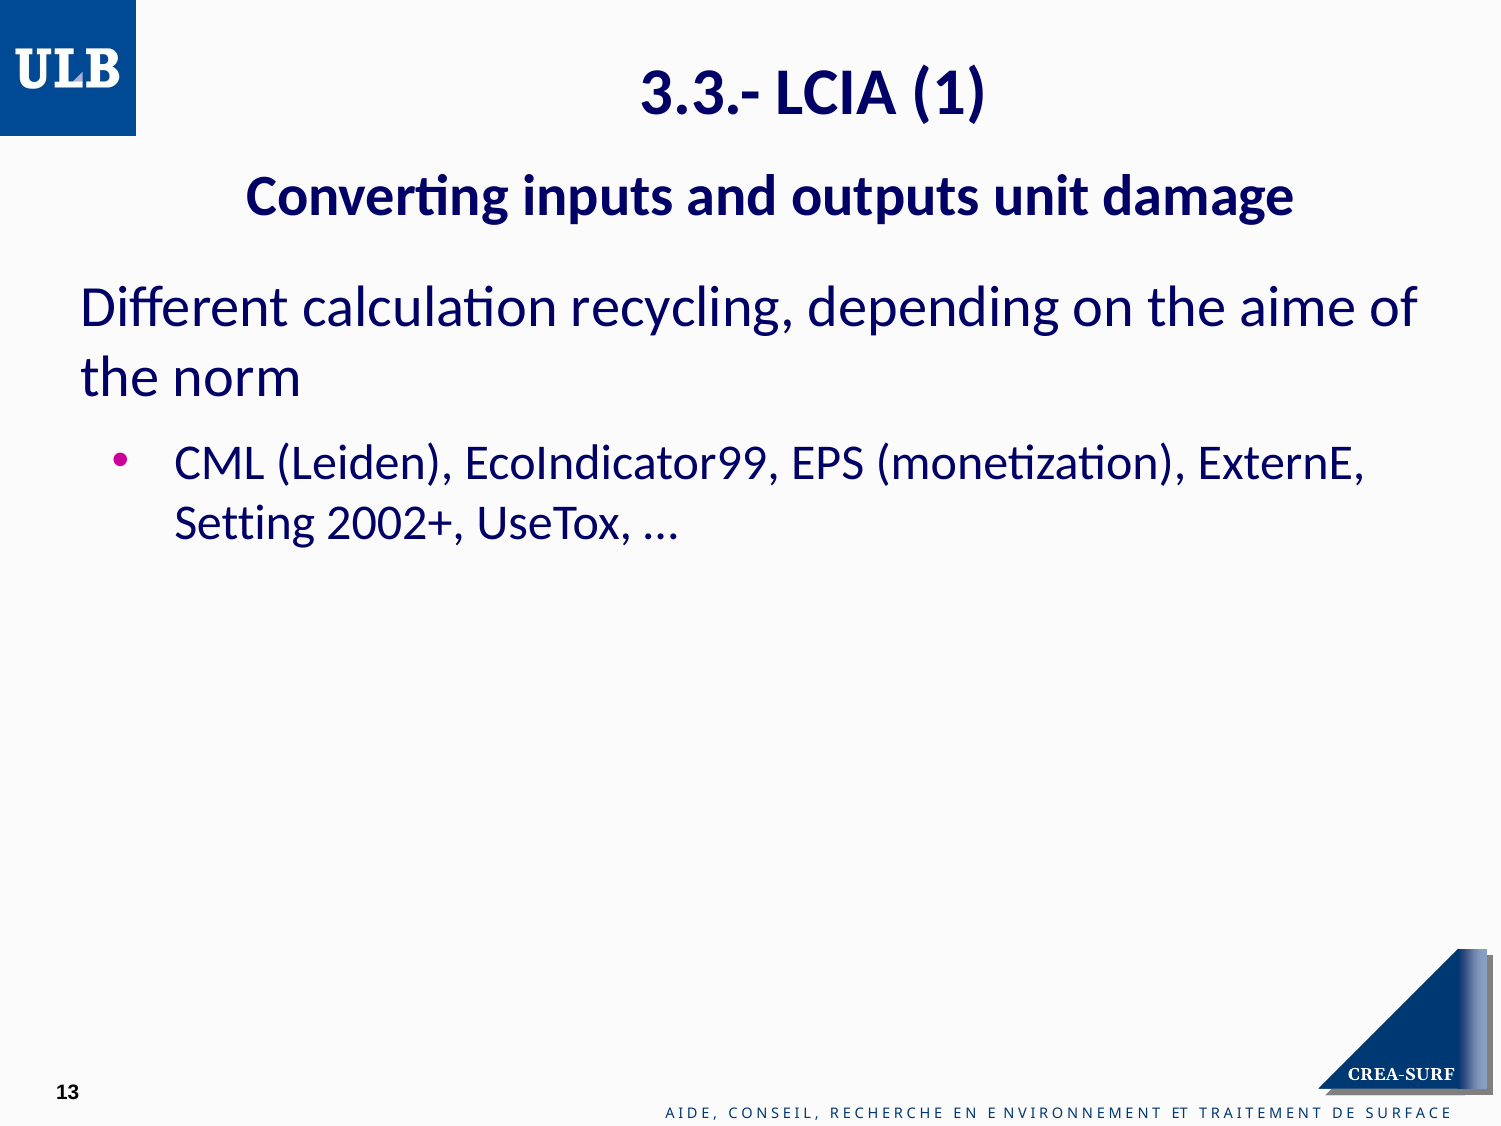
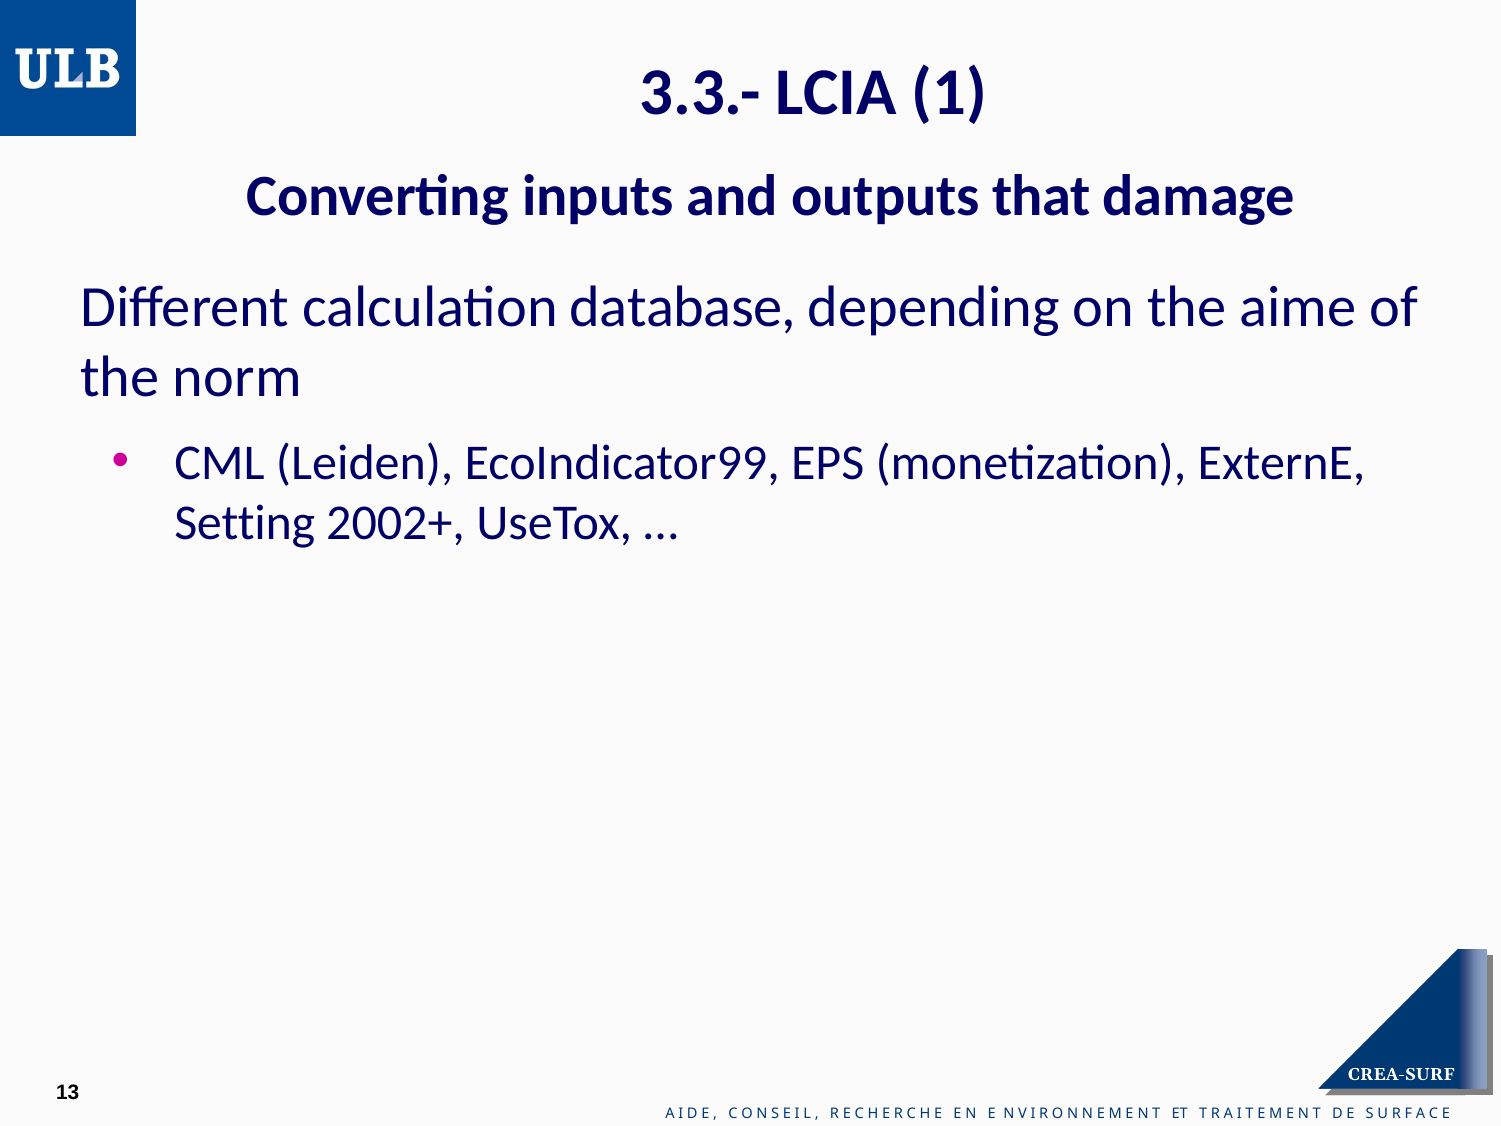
unit: unit -> that (1042, 196)
recycling: recycling -> database (683, 307)
